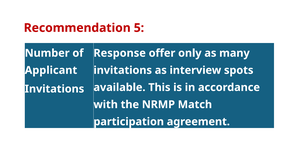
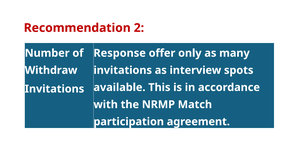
5: 5 -> 2 (139, 28)
Applicant: Applicant -> Withdraw (51, 70)
